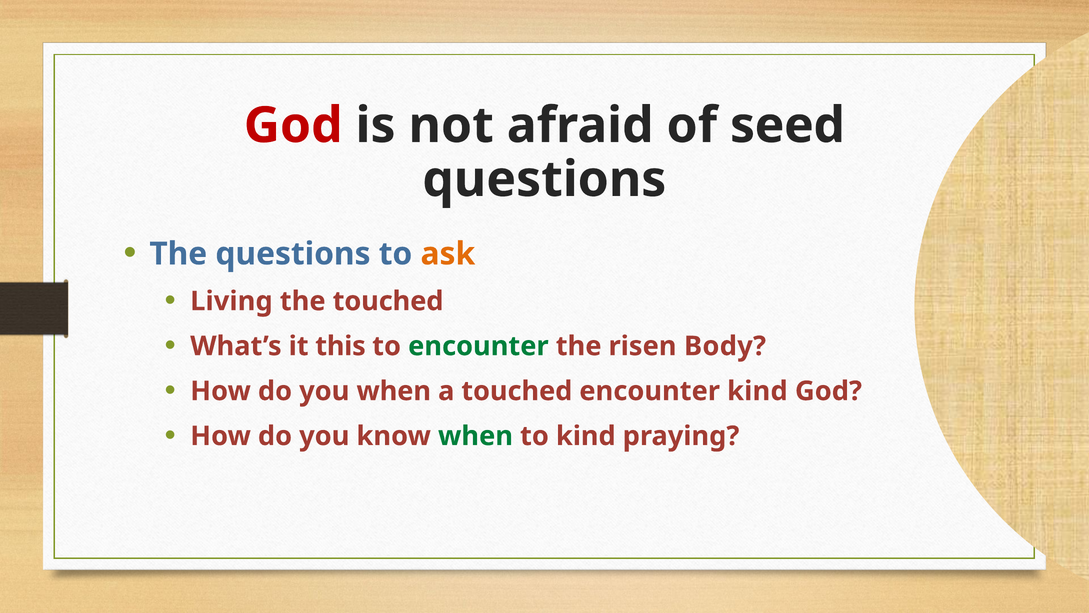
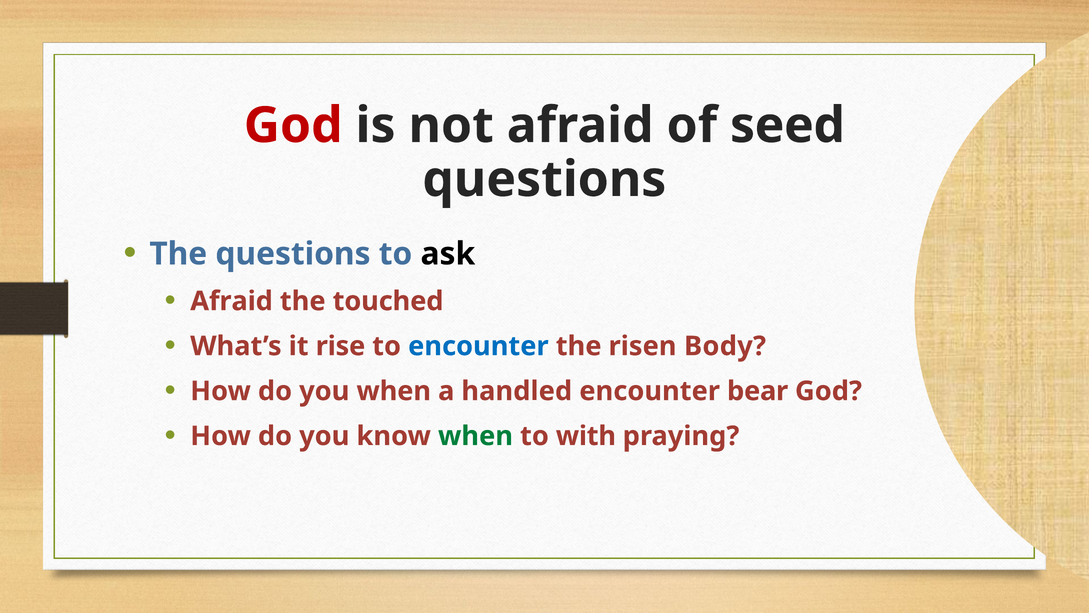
ask colour: orange -> black (448, 254)
Living: Living -> Afraid (232, 301)
this: this -> rise (340, 346)
encounter colour: green -> blue (478, 346)
a touched: touched -> handled (517, 391)
encounter kind: kind -> bear (758, 391)
to kind: kind -> with (586, 436)
